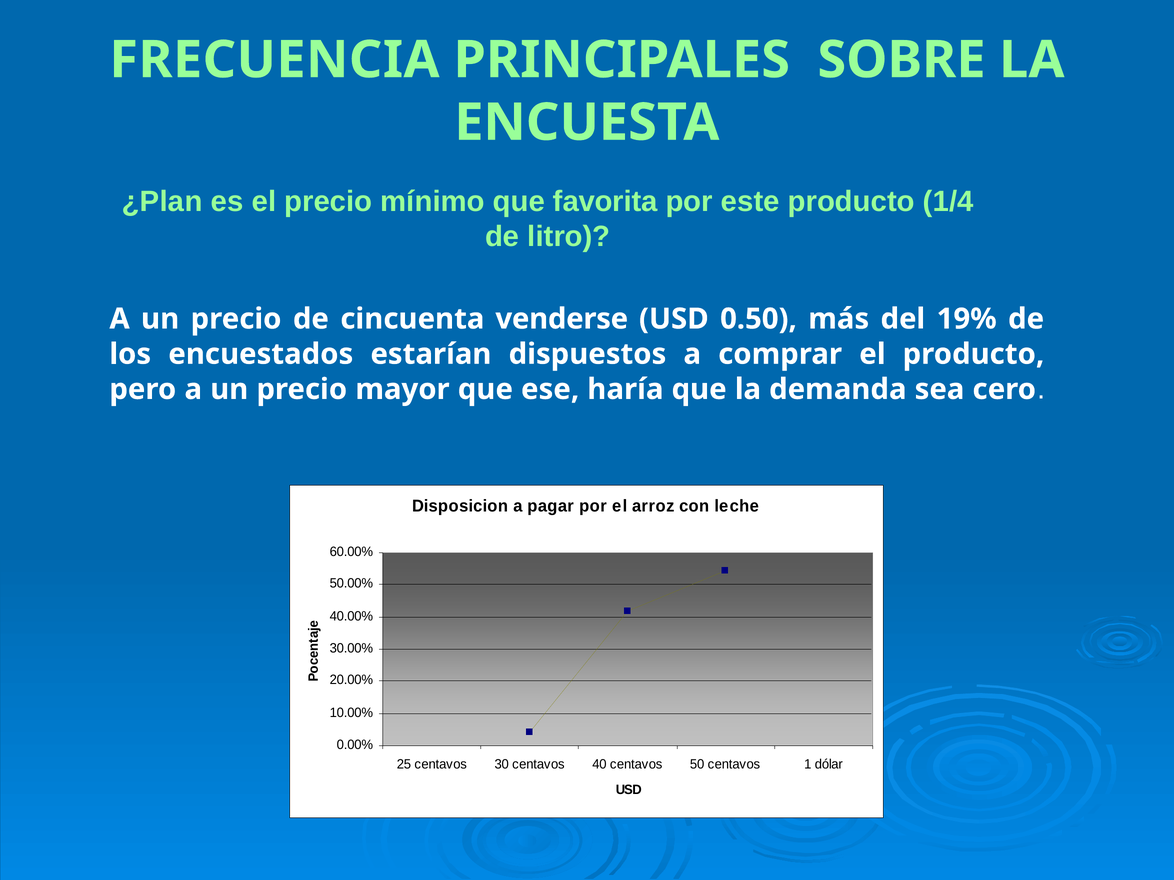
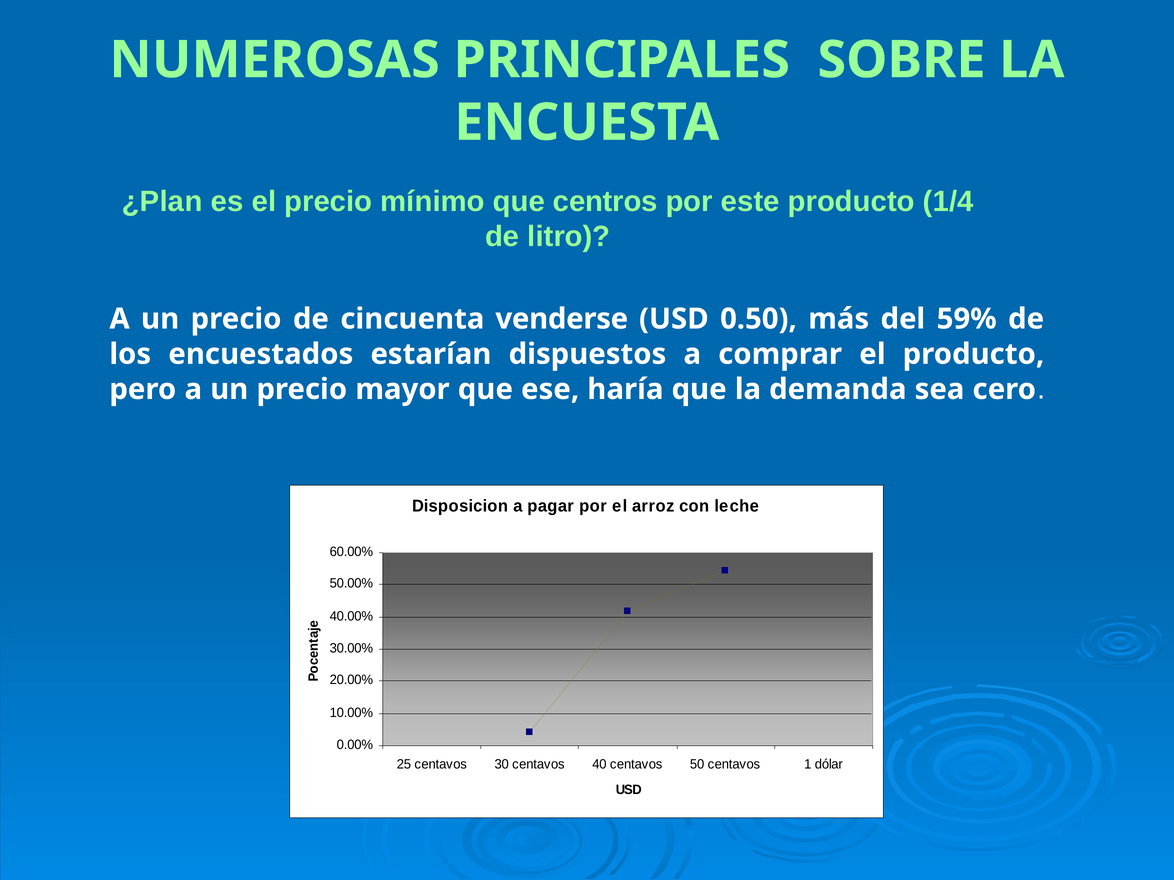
FRECUENCIA: FRECUENCIA -> NUMEROSAS (275, 60)
favorita: favorita -> centros (605, 202)
19%: 19% -> 59% (967, 319)
